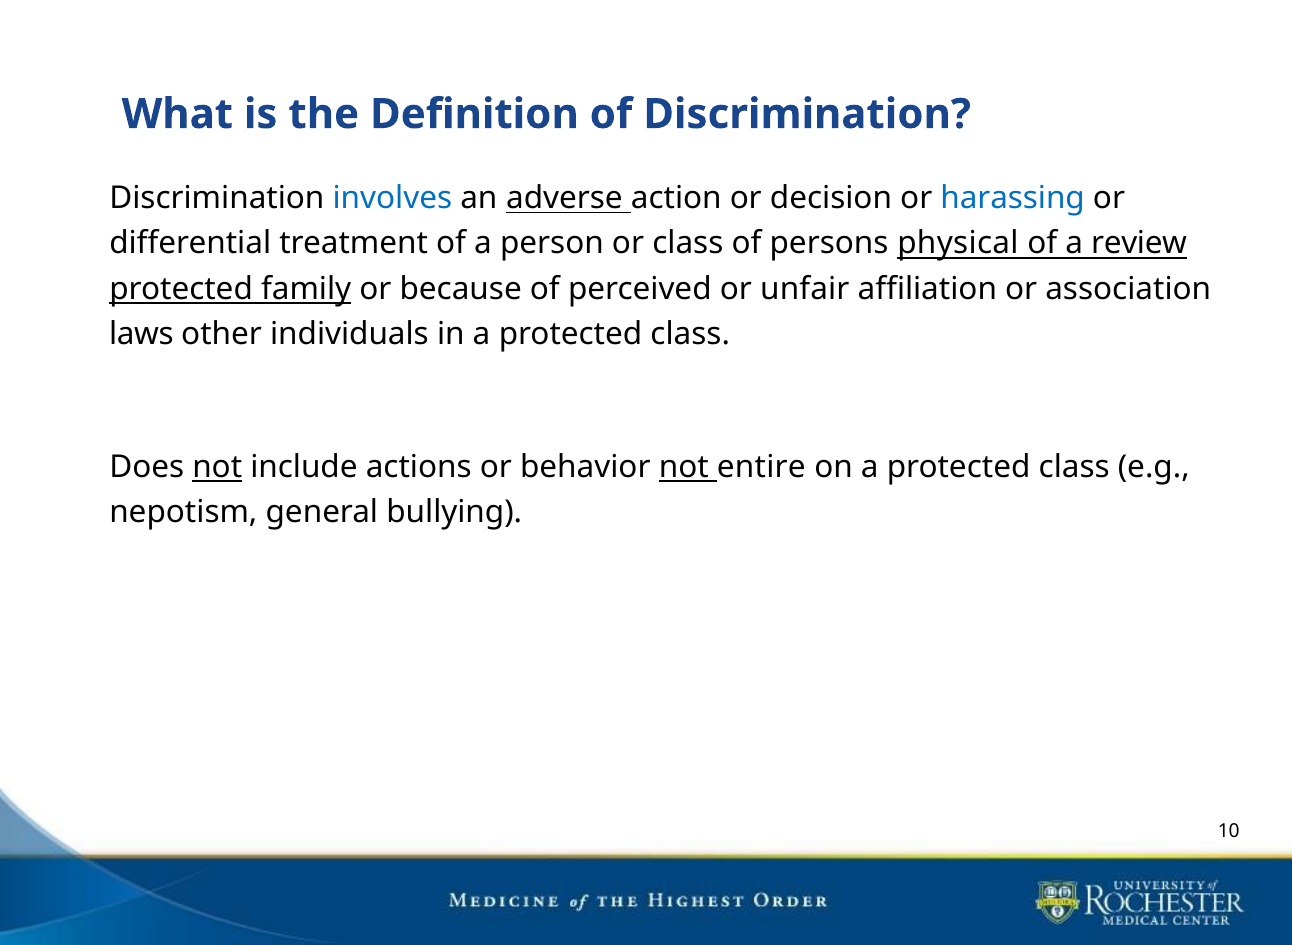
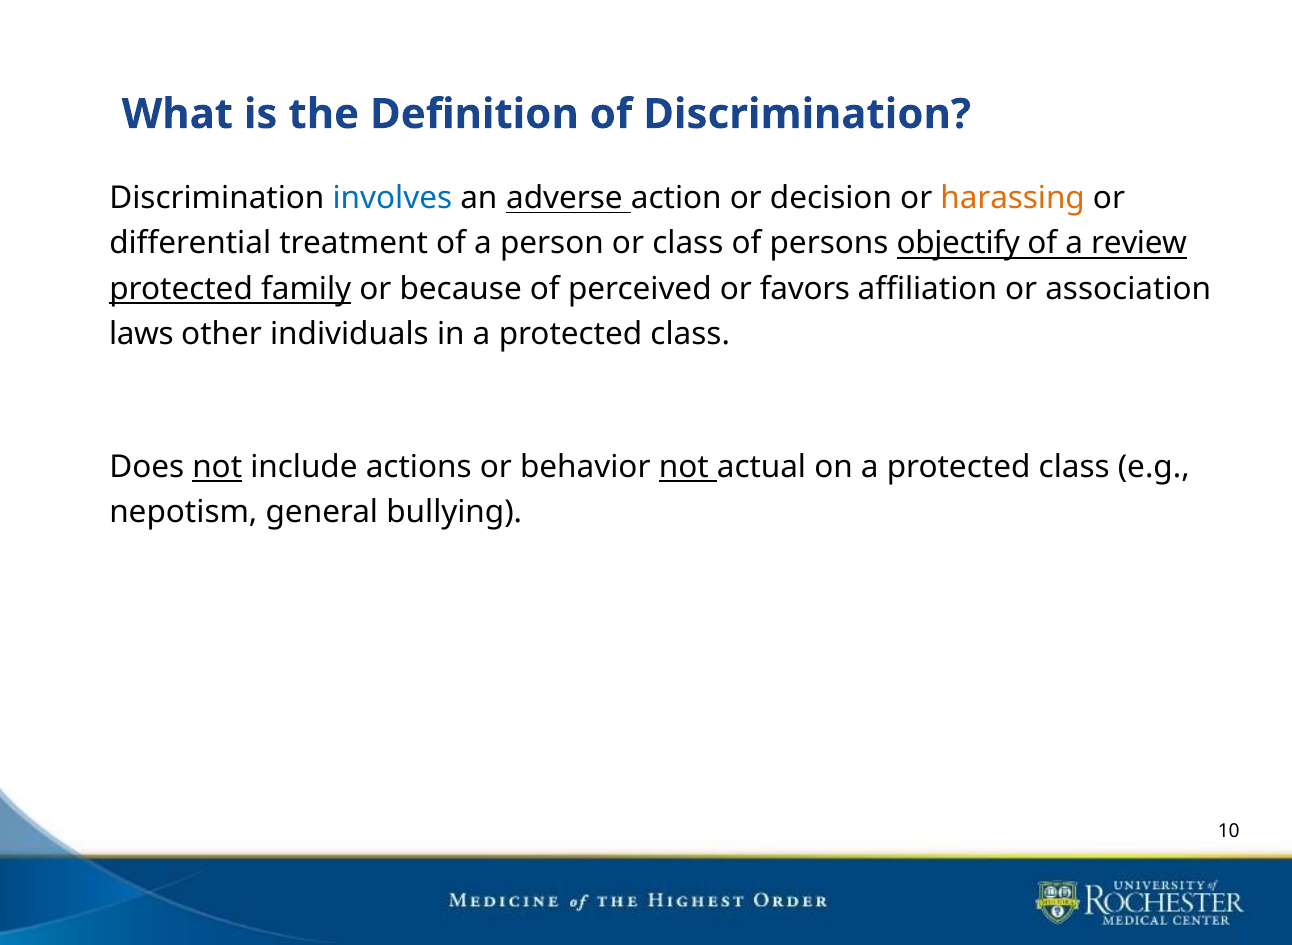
harassing colour: blue -> orange (1013, 198)
physical: physical -> objectify (958, 244)
unfair: unfair -> favors (805, 289)
entire: entire -> actual (762, 467)
